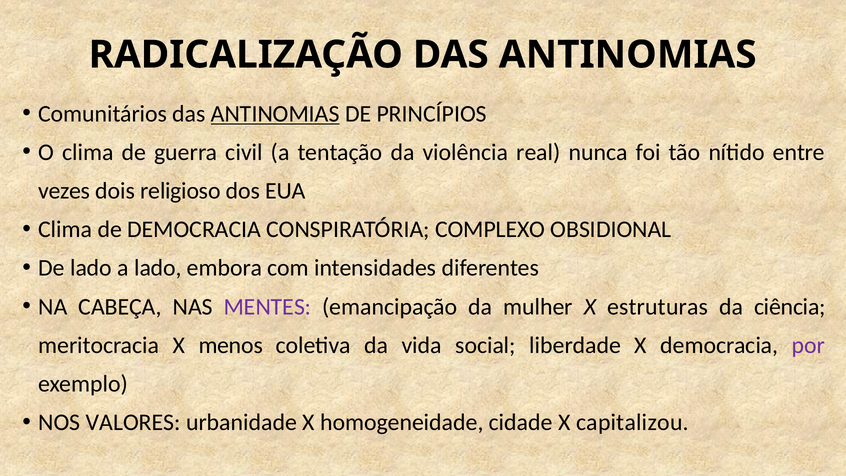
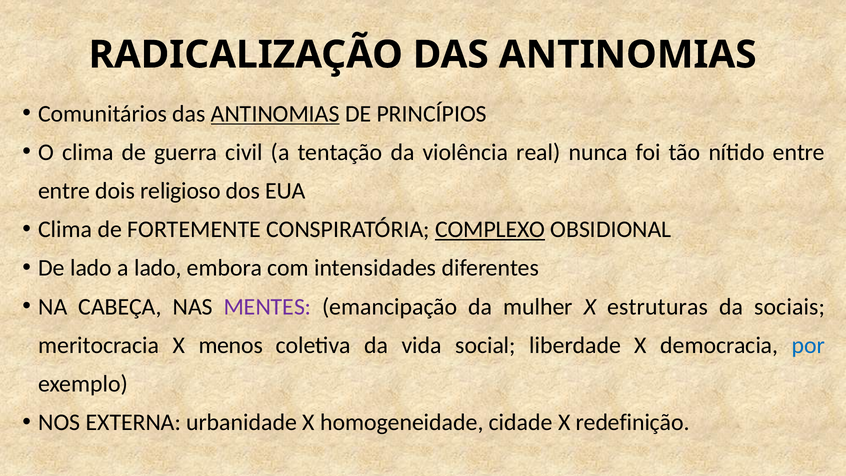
vezes: vezes -> entre (64, 191)
de DEMOCRACIA: DEMOCRACIA -> FORTEMENTE (194, 229)
COMPLEXO underline: none -> present (490, 229)
ciência: ciência -> sociais (790, 307)
por colour: purple -> blue (809, 345)
VALORES: VALORES -> EXTERNA (133, 422)
capitalizou: capitalizou -> redefinição (633, 422)
